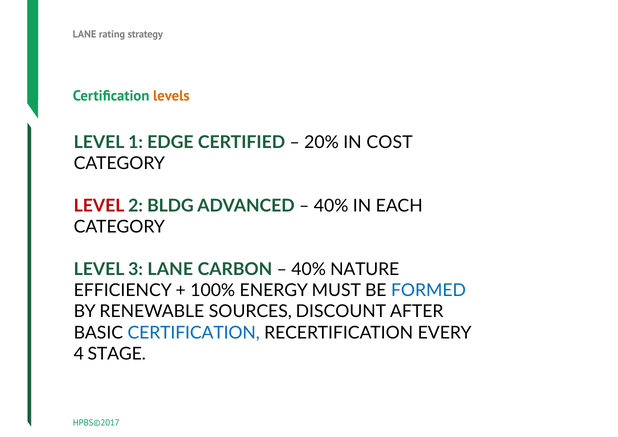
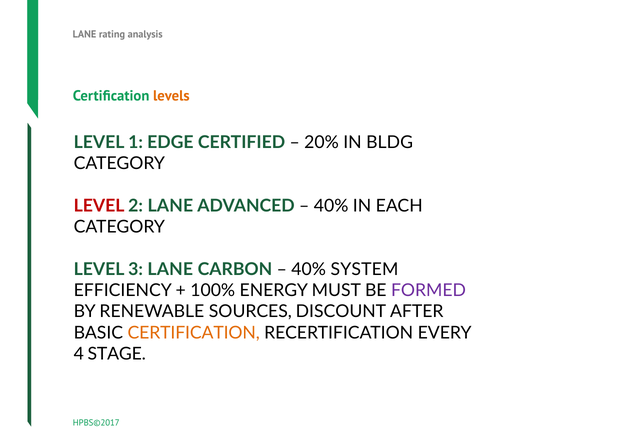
strategy: strategy -> analysis (145, 35)
COST: COST -> BLDG (390, 142)
2 BLDG: BLDG -> LANE (170, 206)
NATURE: NATURE -> SYSTEM (364, 269)
FORMED colour: blue -> purple (429, 290)
CERTIFICATION colour: blue -> orange (194, 333)
